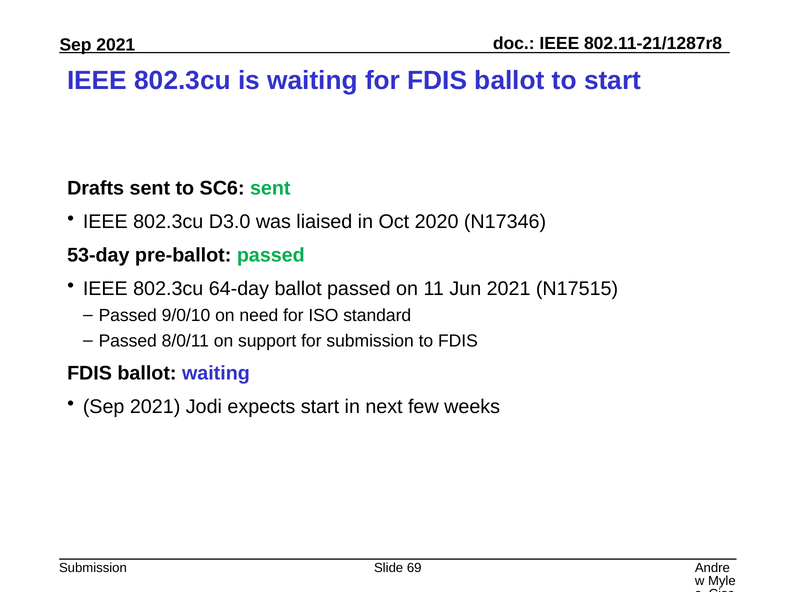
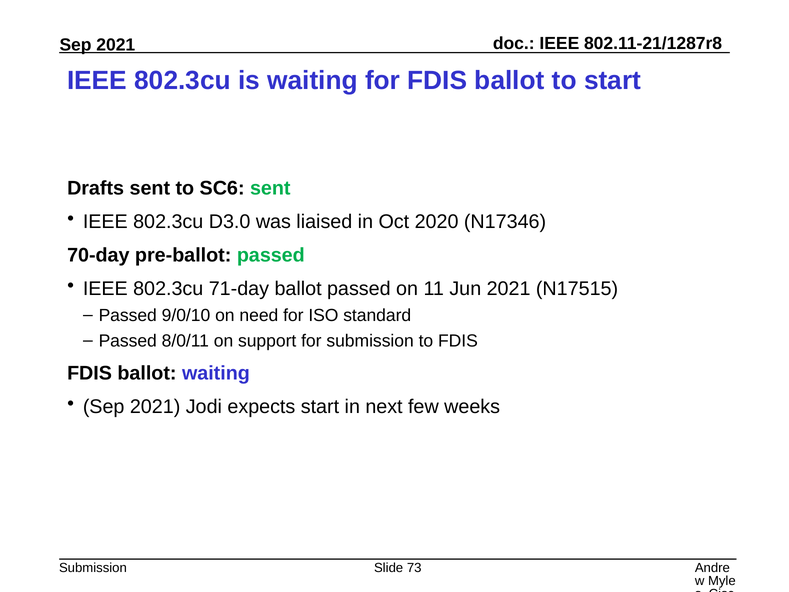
53-day: 53-day -> 70-day (98, 255)
64-day: 64-day -> 71-day (239, 289)
69: 69 -> 73 (414, 568)
